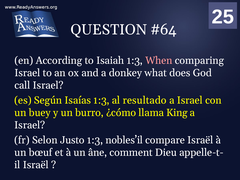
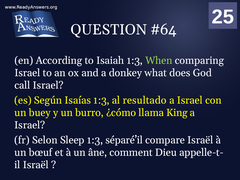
When colour: pink -> light green (159, 60)
Justo: Justo -> Sleep (72, 140)
nobles’il: nobles’il -> séparé’il (124, 140)
